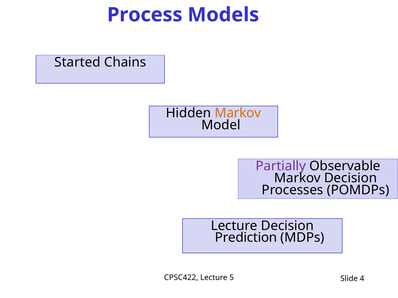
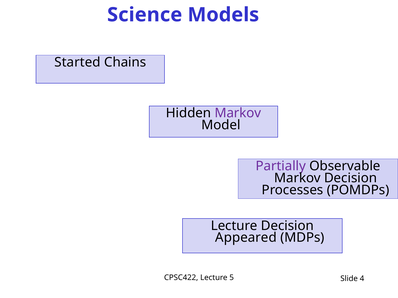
Process: Process -> Science (145, 15)
Markov colour: orange -> purple (238, 113)
Prediction: Prediction -> Appeared (246, 238)
